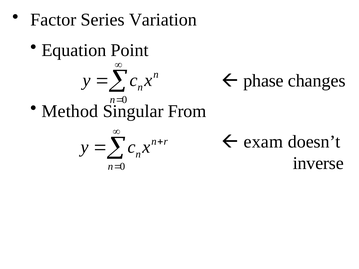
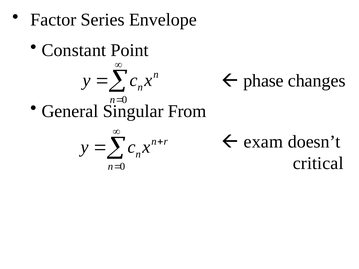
Variation: Variation -> Envelope (163, 20)
Equation: Equation -> Constant (74, 50)
Method: Method -> General (70, 111)
inverse: inverse -> critical (318, 163)
